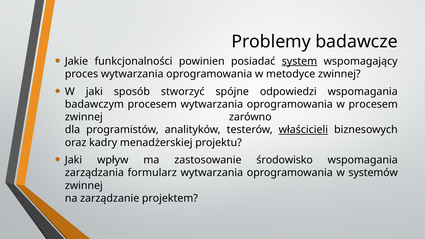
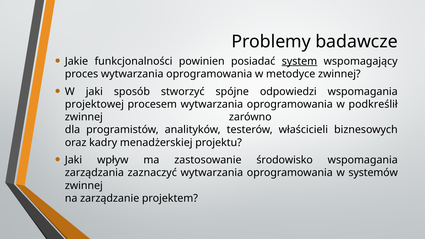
badawczym: badawczym -> projektowej (94, 104)
w procesem: procesem -> podkreślił (373, 104)
właścicieli underline: present -> none (303, 130)
formularz: formularz -> zaznaczyć (152, 173)
